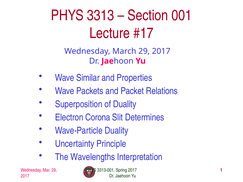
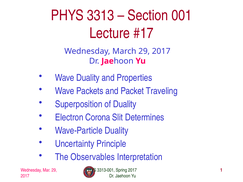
Wave Similar: Similar -> Duality (88, 78)
Relations: Relations -> Traveling (162, 91)
Wavelengths: Wavelengths -> Observables (93, 157)
